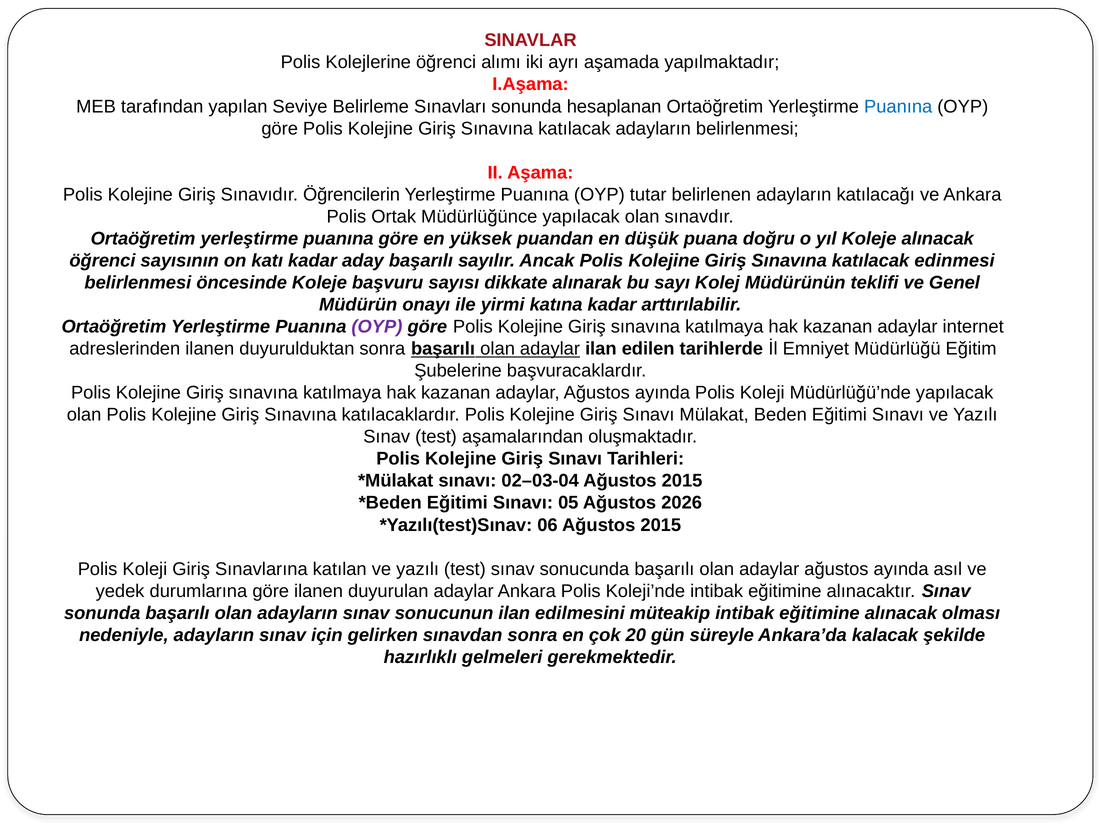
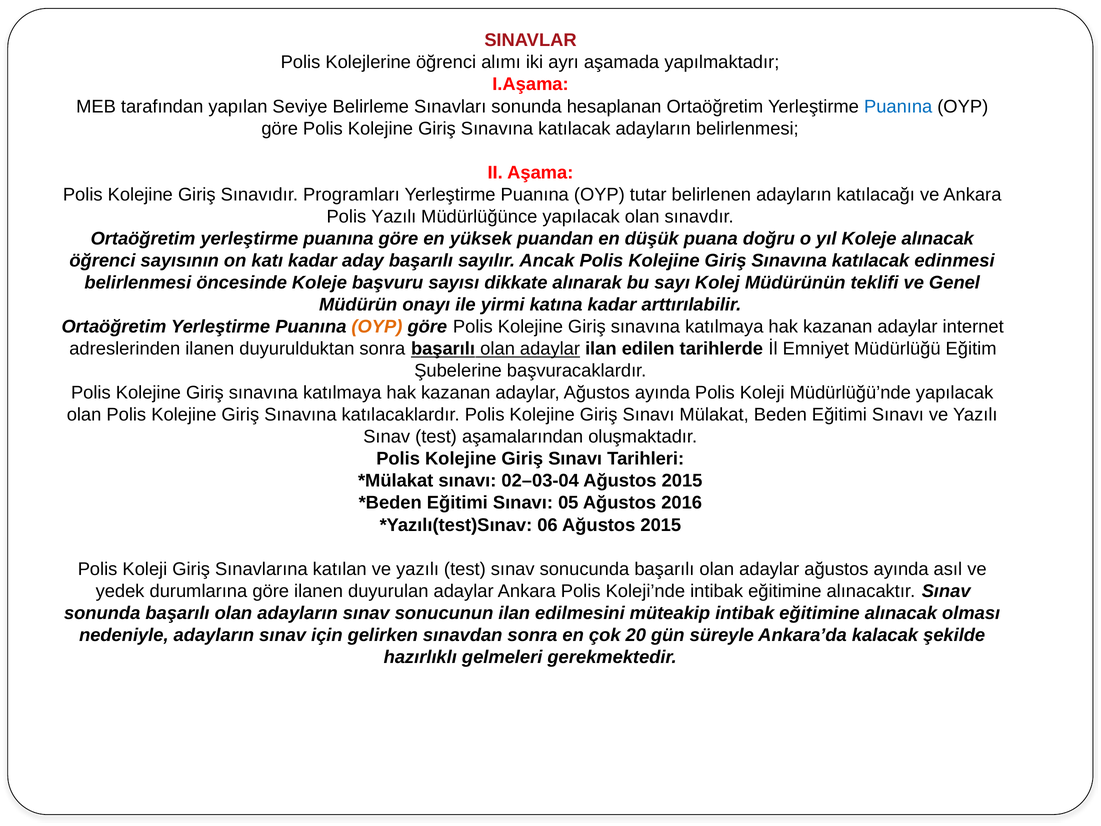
Öğrencilerin: Öğrencilerin -> Programları (351, 195)
Polis Ortak: Ortak -> Yazılı (394, 217)
OYP colour: purple -> orange (377, 327)
2026: 2026 -> 2016 (682, 503)
